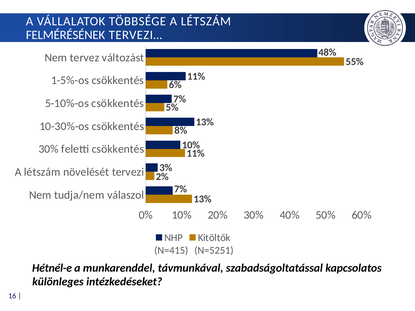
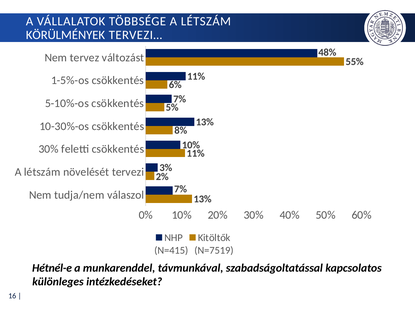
FELMÉRÉSÉNEK: FELMÉRÉSÉNEK -> KÖRÜLMÉNYEK (65, 35)
N=5251: N=5251 -> N=7519 (214, 251)
